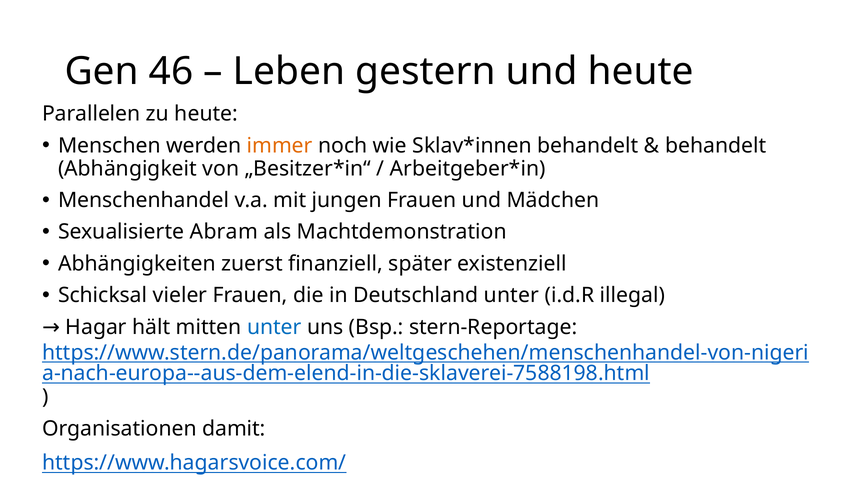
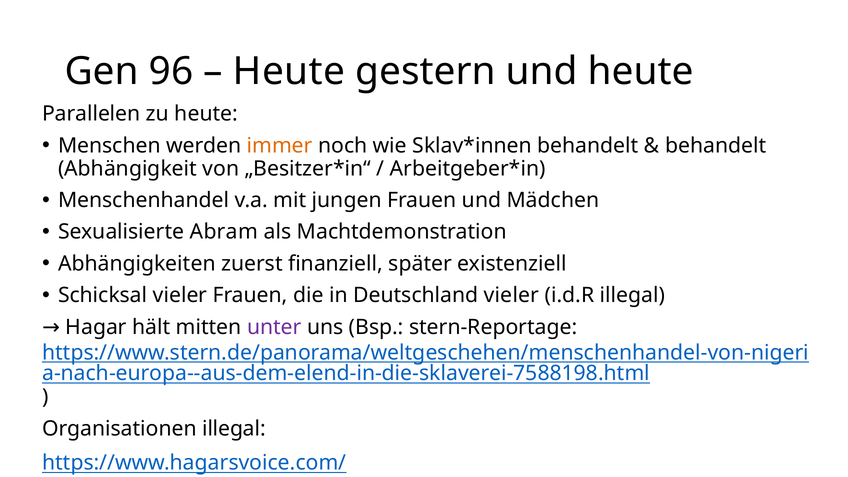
46: 46 -> 96 (171, 71)
Leben: Leben -> Heute (289, 71)
Deutschland unter: unter -> vieler (511, 295)
unter colour: blue -> purple (274, 327)
Organisationen damit: damit -> illegal (234, 429)
